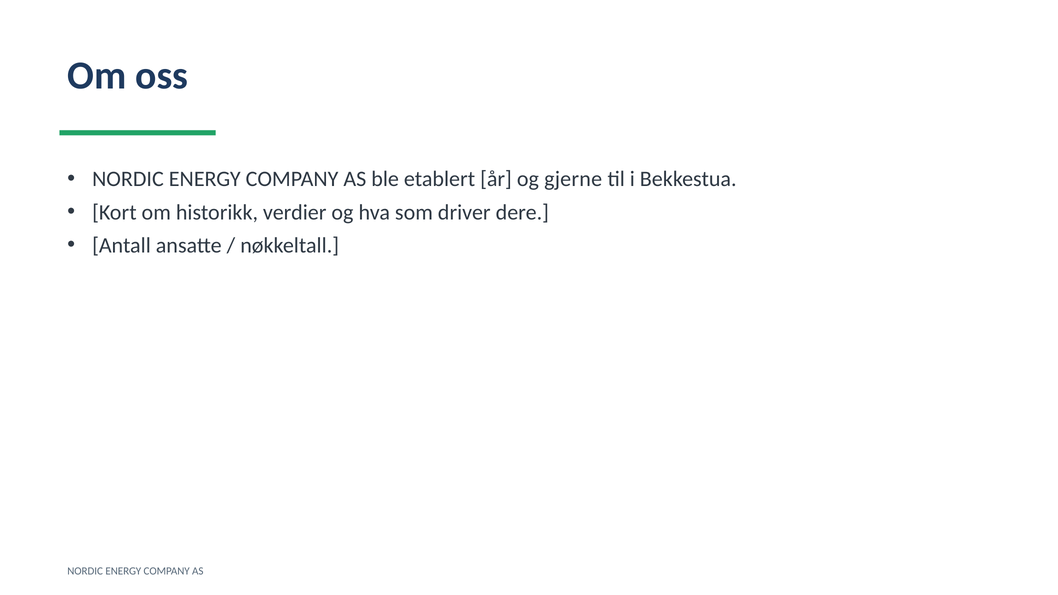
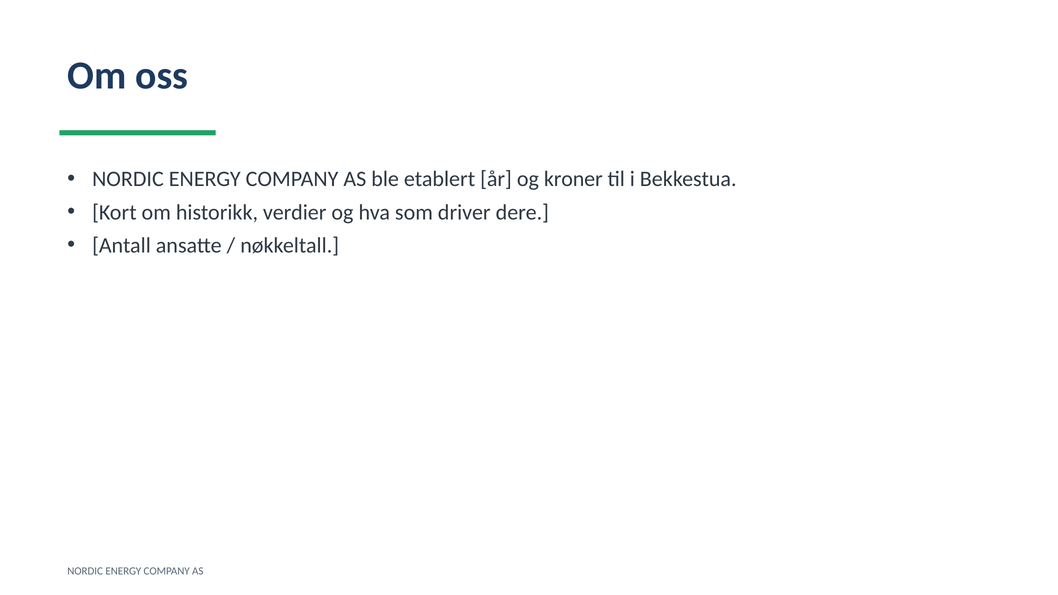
gjerne: gjerne -> kroner (573, 179)
